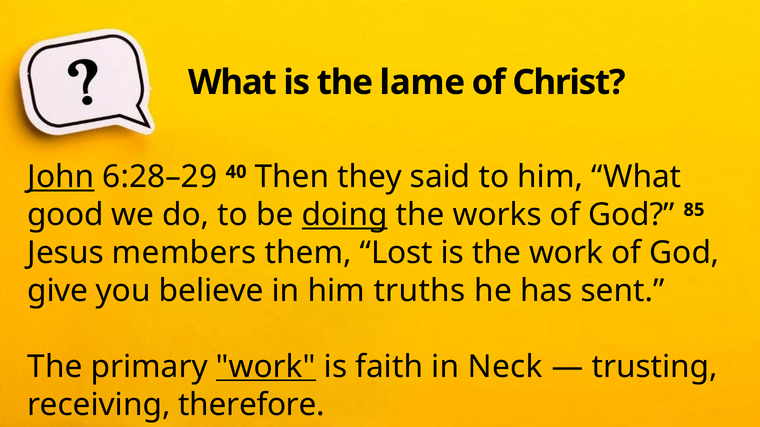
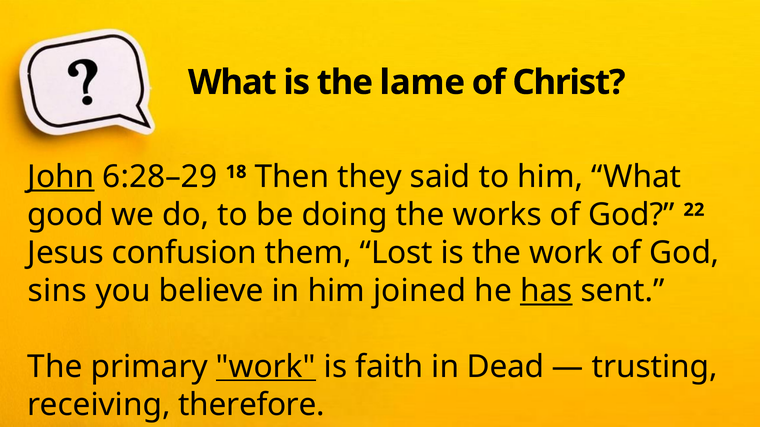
40: 40 -> 18 (236, 172)
doing underline: present -> none (345, 215)
85: 85 -> 22 (694, 210)
members: members -> confusion (184, 253)
give: give -> sins (57, 291)
truths: truths -> joined (420, 291)
has underline: none -> present (546, 291)
Neck: Neck -> Dead (506, 367)
